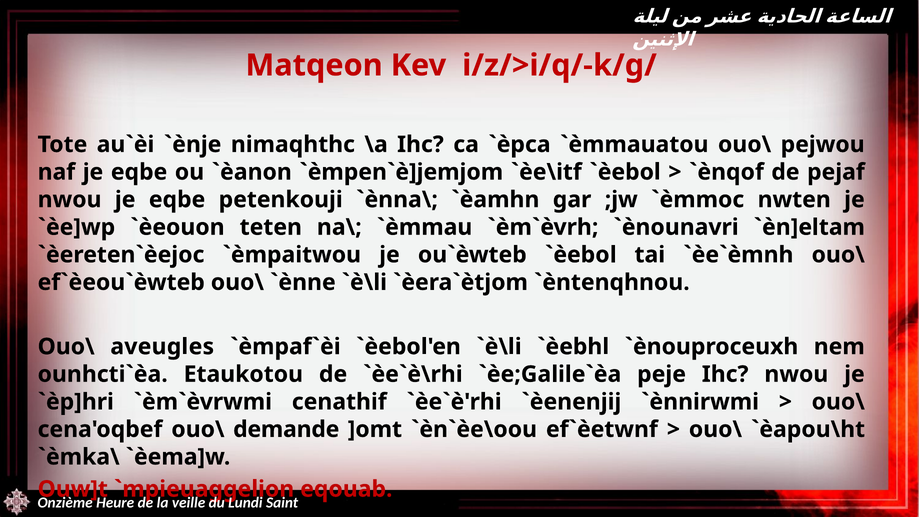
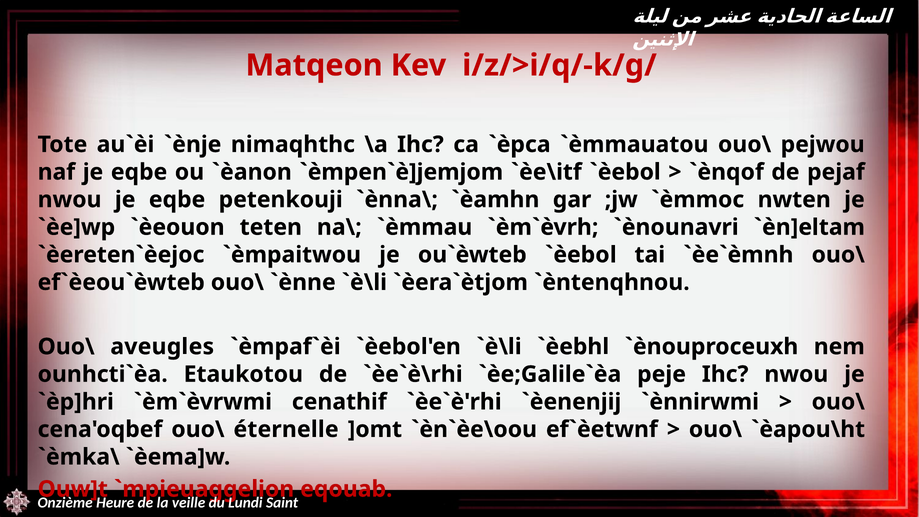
demande: demande -> éternelle (286, 429)
